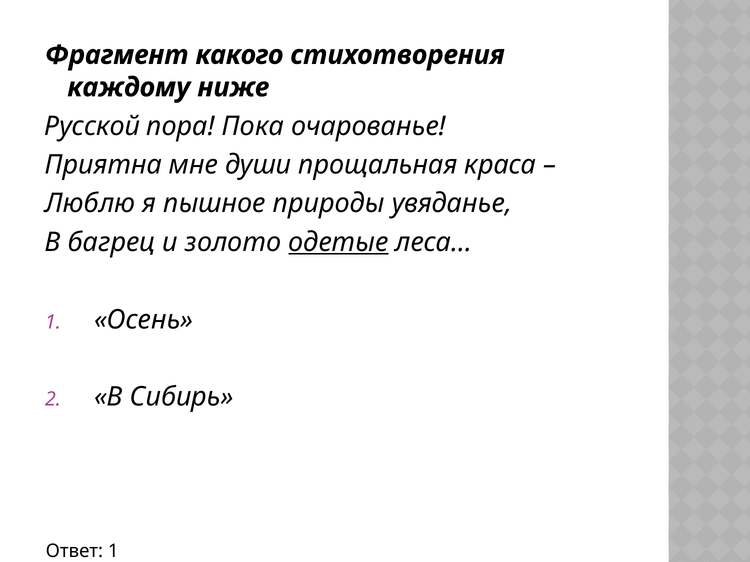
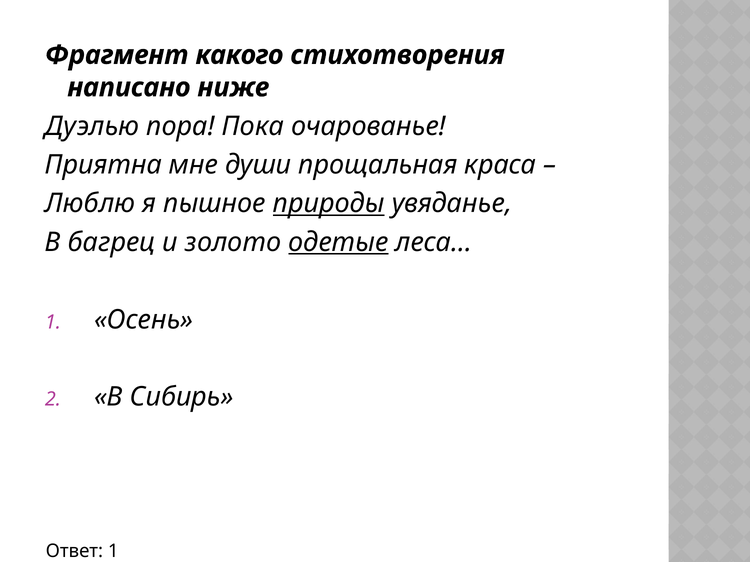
каждому: каждому -> написано (129, 88)
Русской: Русской -> Дуэлью (92, 126)
природы underline: none -> present (329, 204)
